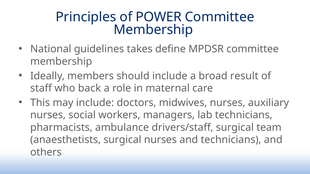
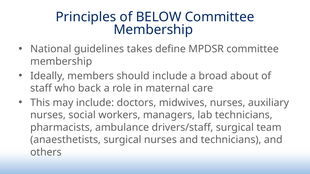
POWER: POWER -> BELOW (159, 17)
result: result -> about (244, 76)
